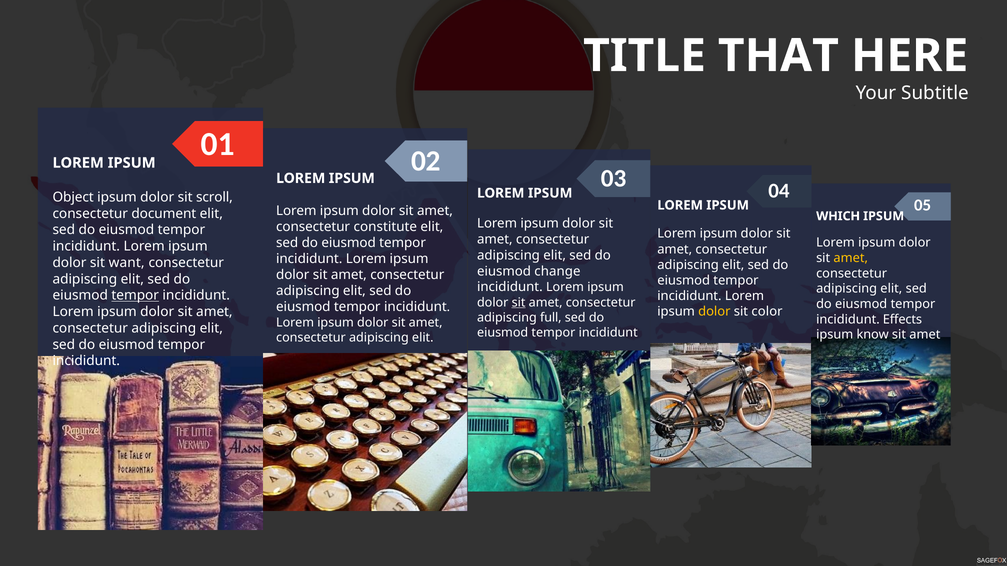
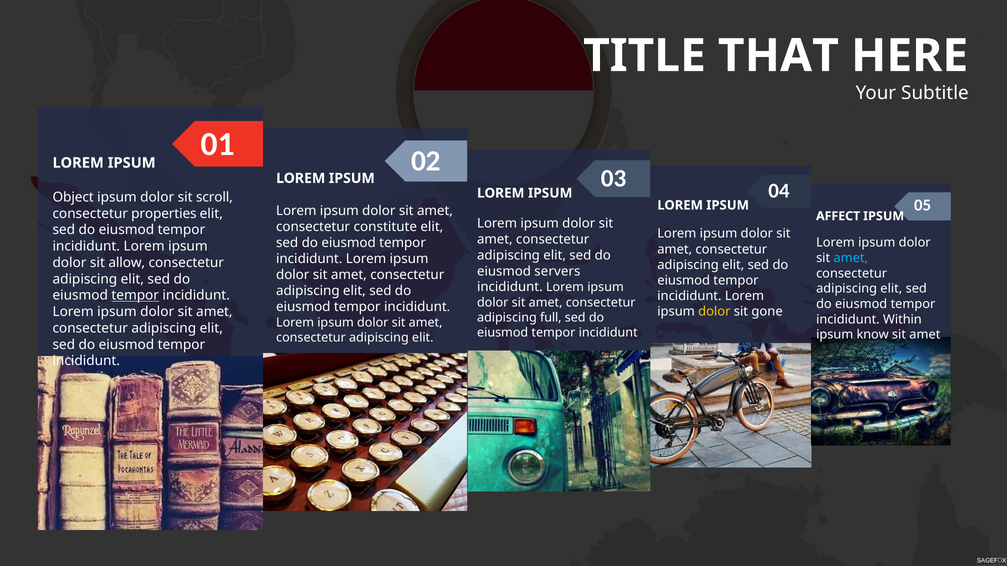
document: document -> properties (164, 214)
WHICH: WHICH -> AFFECT (838, 216)
amet colour: yellow -> light blue (851, 258)
want: want -> allow (127, 263)
change: change -> servers (557, 271)
sit underline: present -> none (519, 303)
color: color -> gone (767, 312)
Effects: Effects -> Within (902, 320)
